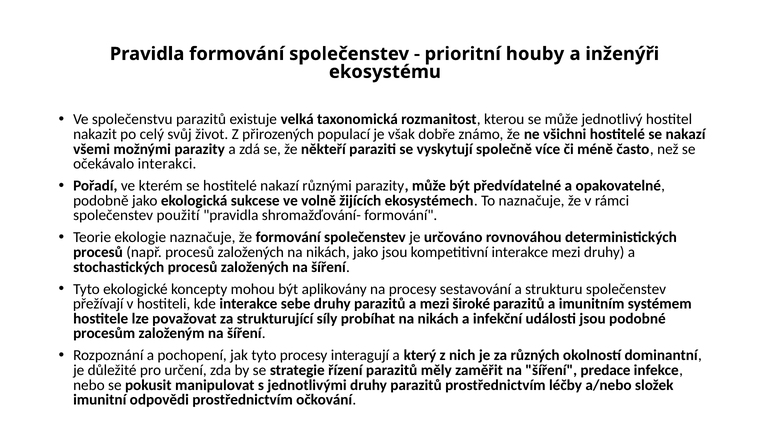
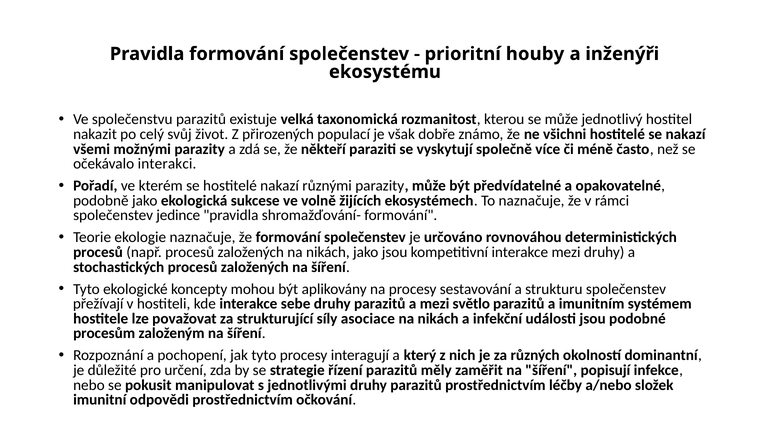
použití: použití -> jedince (178, 215)
široké: široké -> světlo (471, 304)
probíhat: probíhat -> asociace (368, 319)
predace: predace -> popisují (605, 370)
